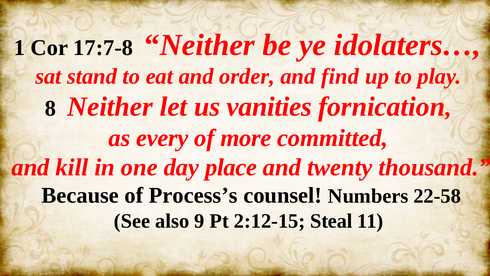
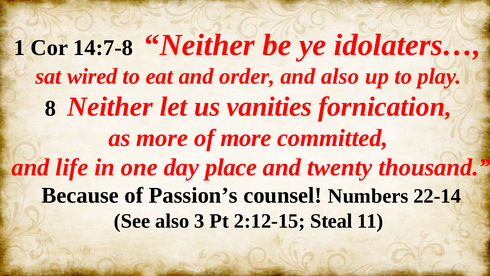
17:7-8: 17:7-8 -> 14:7-8 (103, 48)
stand: stand -> wired (92, 76)
and find: find -> also (340, 76)
as every: every -> more (162, 138)
kill: kill -> life (72, 167)
Process’s: Process’s -> Passion’s (193, 195)
22-58: 22-58 -> 22-14 (437, 196)
9: 9 -> 3 (199, 221)
